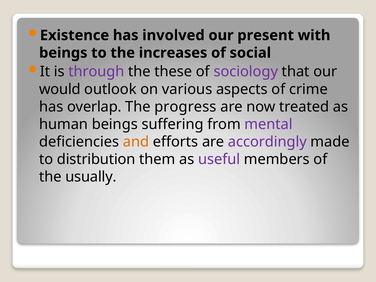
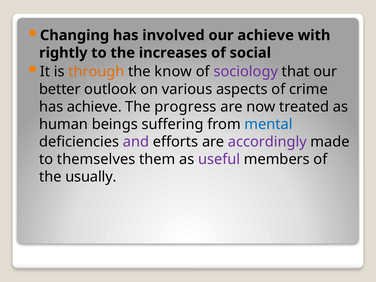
Existence: Existence -> Changing (75, 35)
our present: present -> achieve (266, 35)
beings: beings -> rightly (63, 53)
through colour: purple -> orange (96, 72)
these: these -> know (173, 72)
would: would -> better (60, 89)
has overlap: overlap -> achieve (94, 107)
mental colour: purple -> blue (269, 124)
and colour: orange -> purple (136, 142)
distribution: distribution -> themselves (96, 159)
